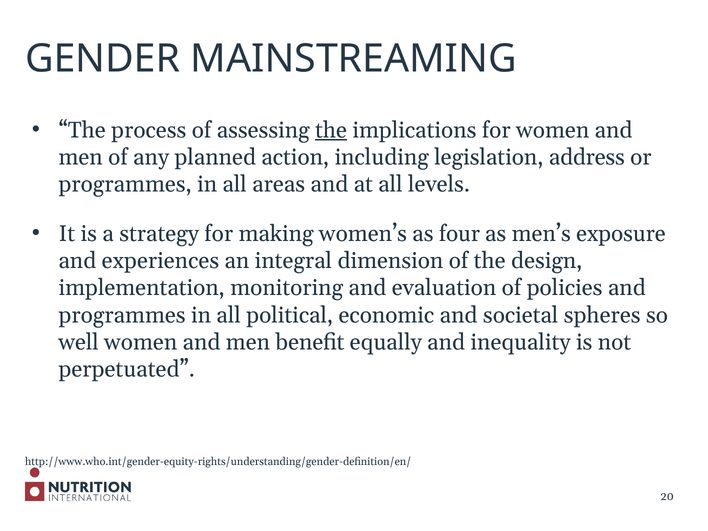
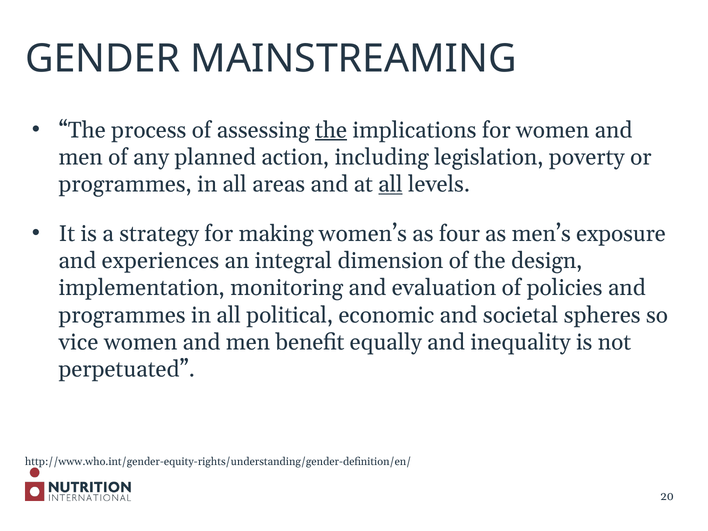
address: address -> poverty (587, 157)
all underline: none -> present (391, 184)
well: well -> vice (78, 342)
